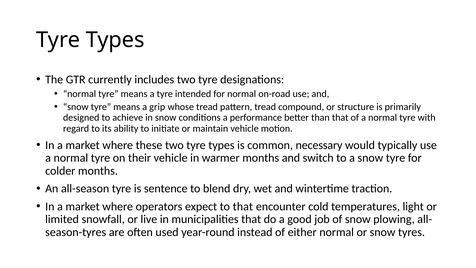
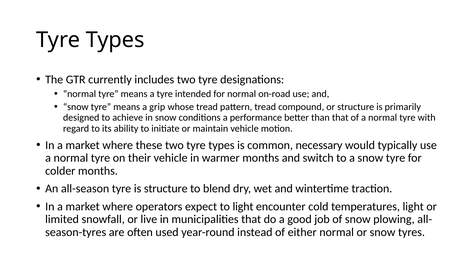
is sentence: sentence -> structure (166, 189)
to that: that -> light (243, 206)
